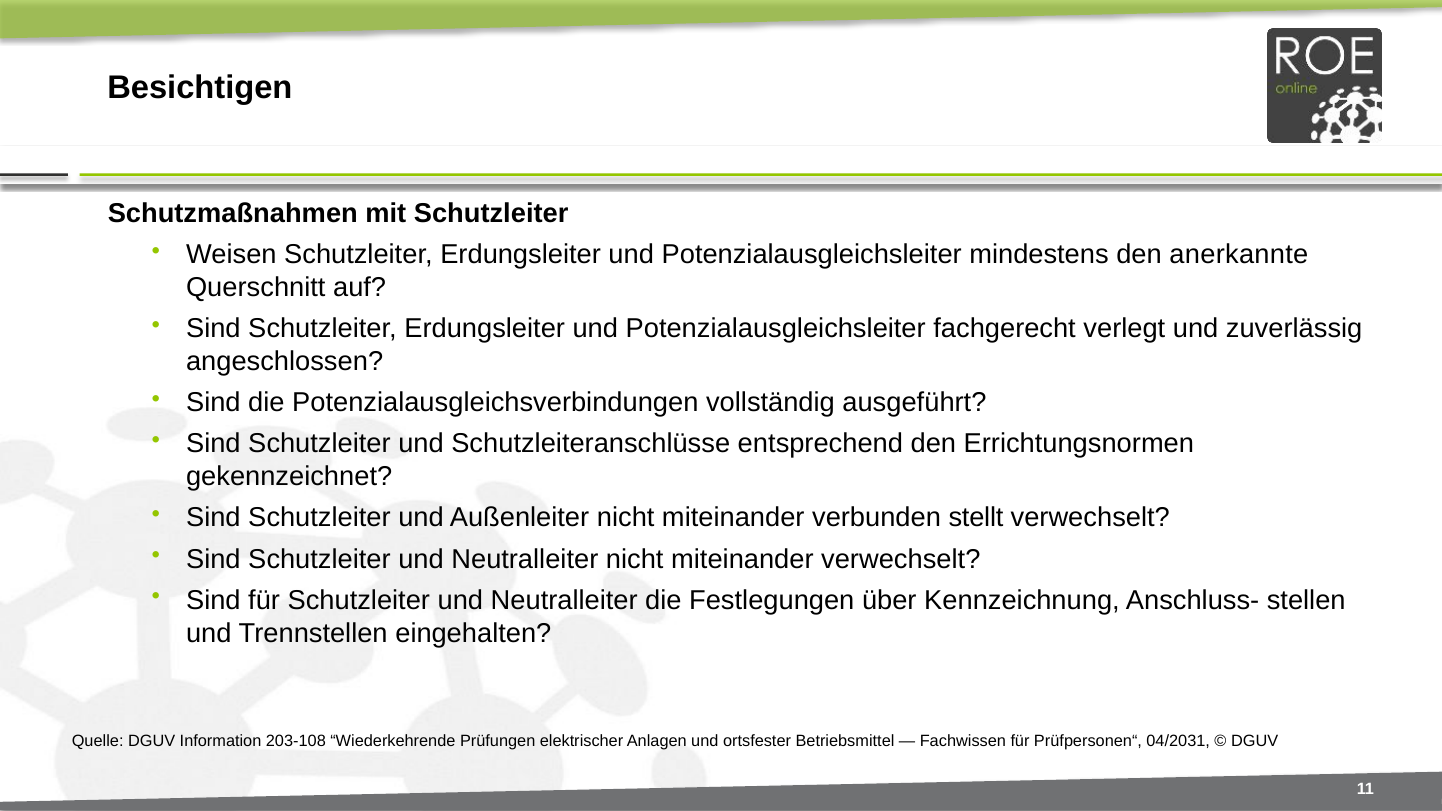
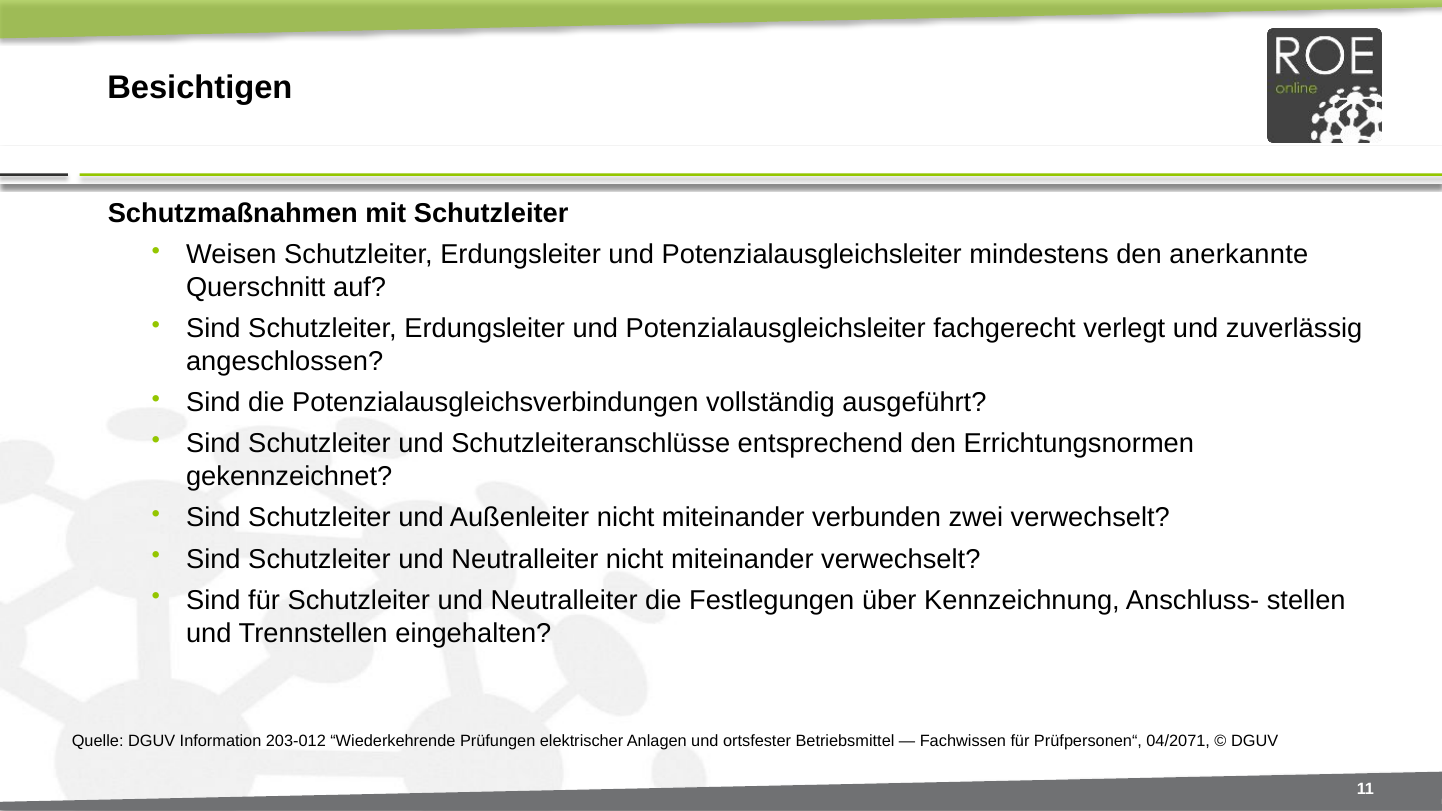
stellt: stellt -> zwei (976, 518)
203-108: 203-108 -> 203-012 (296, 741)
04/2031: 04/2031 -> 04/2071 (1178, 741)
